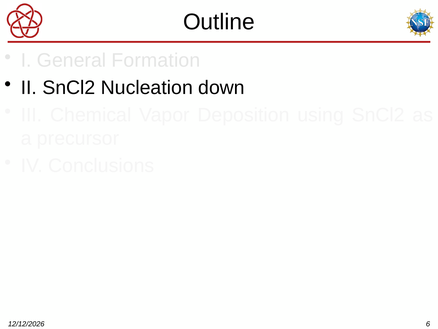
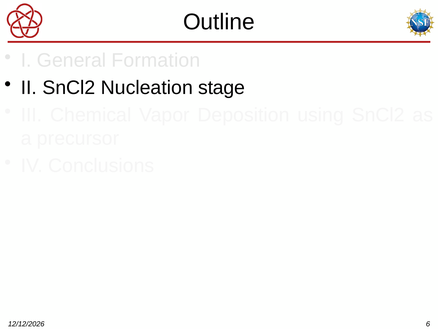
down: down -> stage (222, 88)
